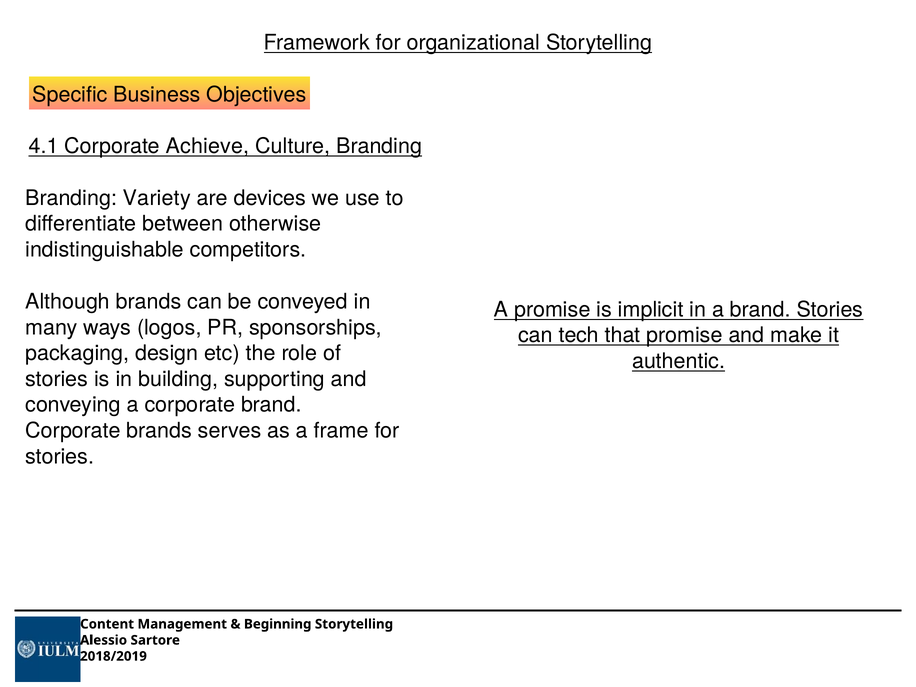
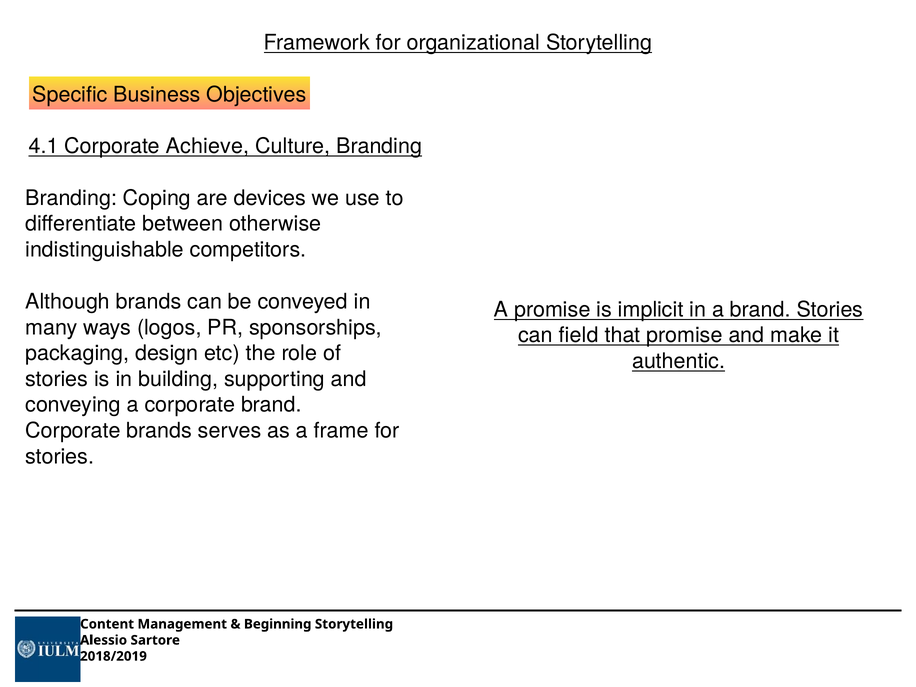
Variety: Variety -> Coping (157, 198)
tech: tech -> field (579, 335)
